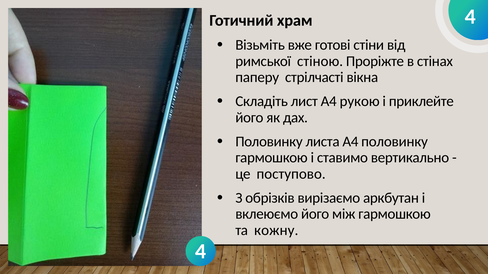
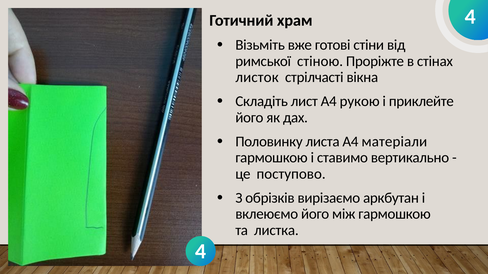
паперу: паперу -> листок (257, 77)
А4 половинку: половинку -> матеріали (394, 142)
кожну: кожну -> листка (276, 231)
